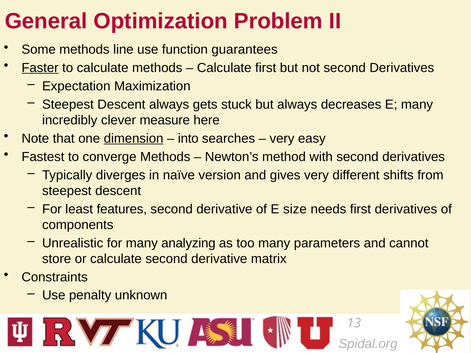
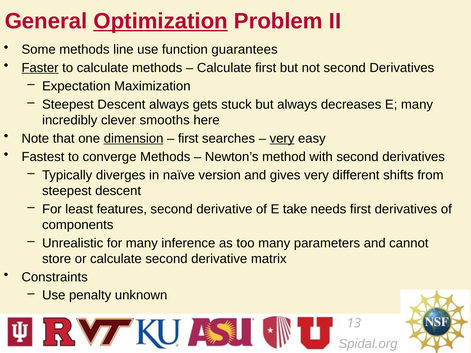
Optimization underline: none -> present (161, 21)
measure: measure -> smooths (165, 120)
into: into -> first (188, 138)
very underline: none -> present (282, 138)
size: size -> take (295, 209)
analyzing: analyzing -> inference (188, 243)
